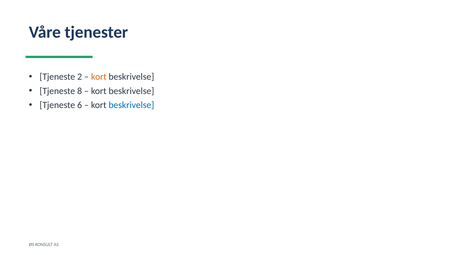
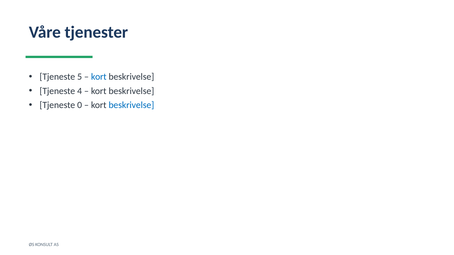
2: 2 -> 5 (80, 77)
kort colour: orange -> blue (99, 77)
8: 8 -> 4 (80, 91)
6: 6 -> 0 (80, 105)
